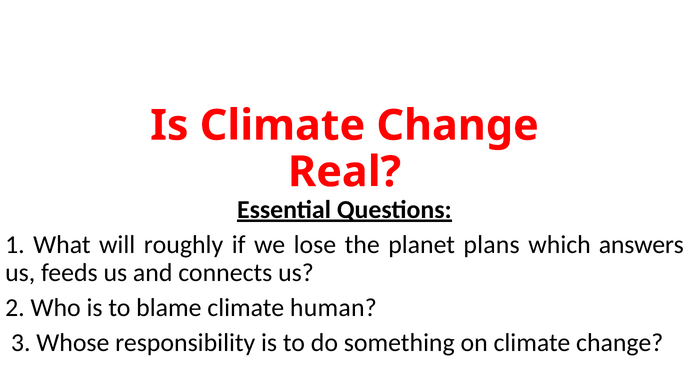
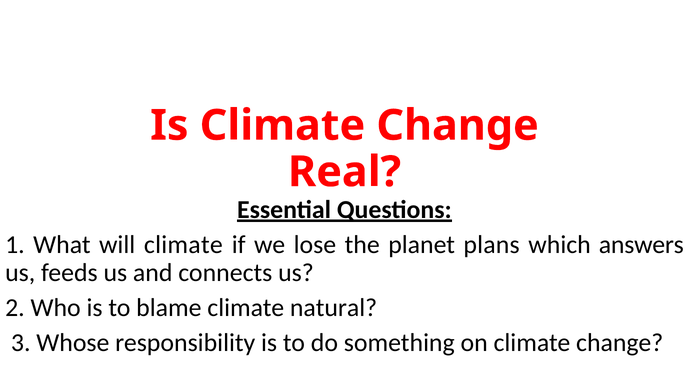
will roughly: roughly -> climate (183, 245)
human: human -> natural (334, 308)
